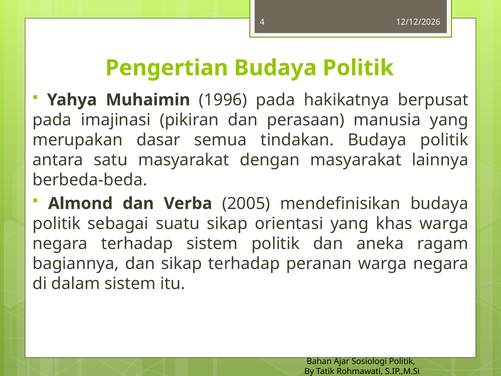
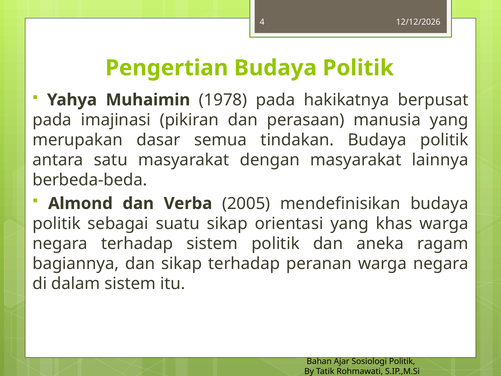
1996: 1996 -> 1978 (223, 100)
